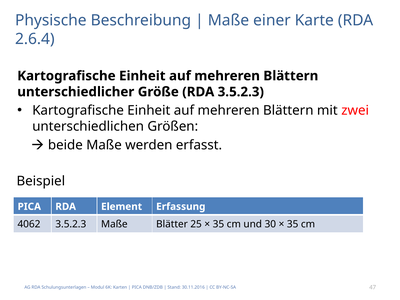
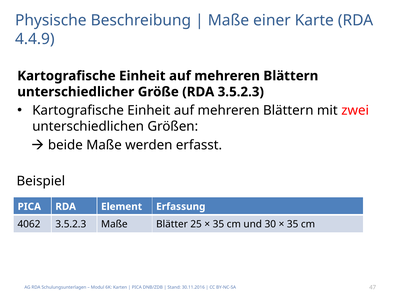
2.6.4: 2.6.4 -> 4.4.9 (35, 39)
